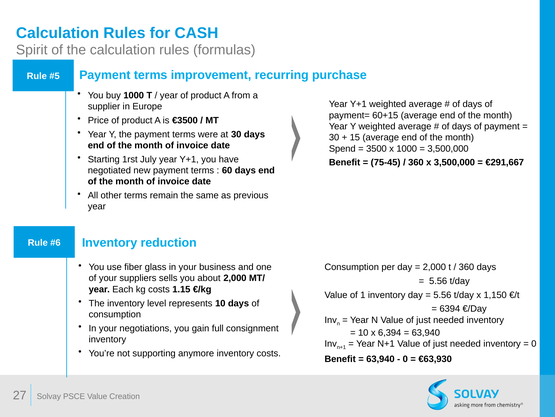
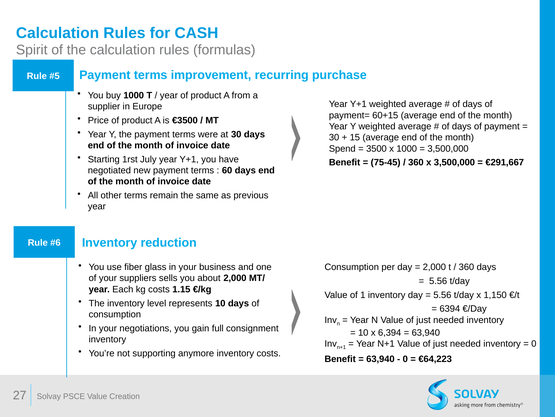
€63,930: €63,930 -> €64,223 (435, 359)
